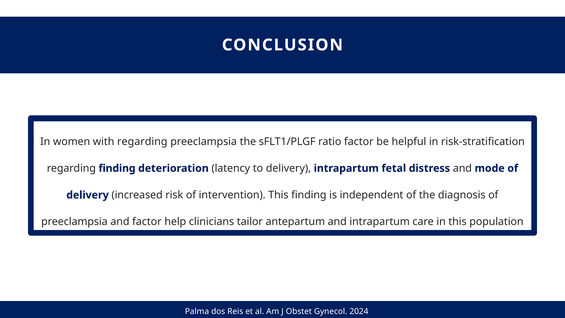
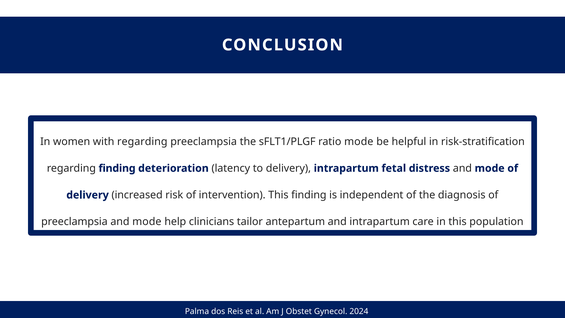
ratio factor: factor -> mode (359, 142)
preeclampsia and factor: factor -> mode (147, 222)
